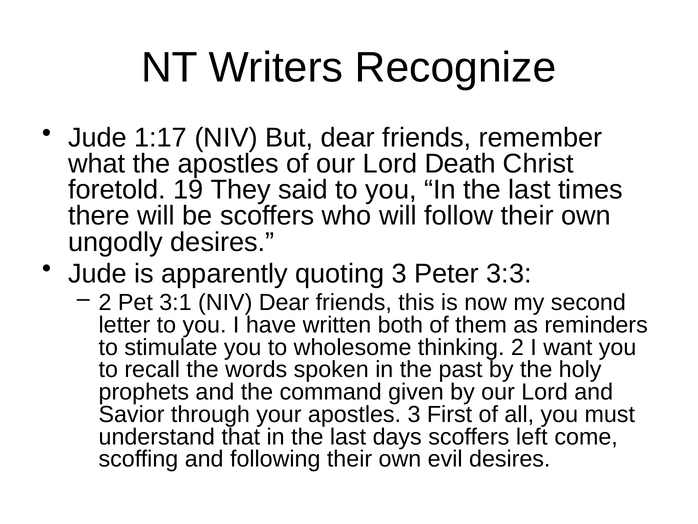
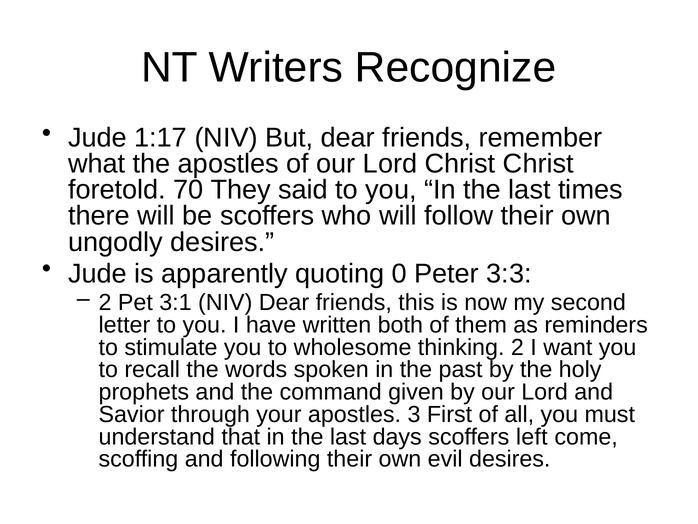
Lord Death: Death -> Christ (460, 164)
19: 19 -> 70 (188, 190)
quoting 3: 3 -> 0 (399, 273)
